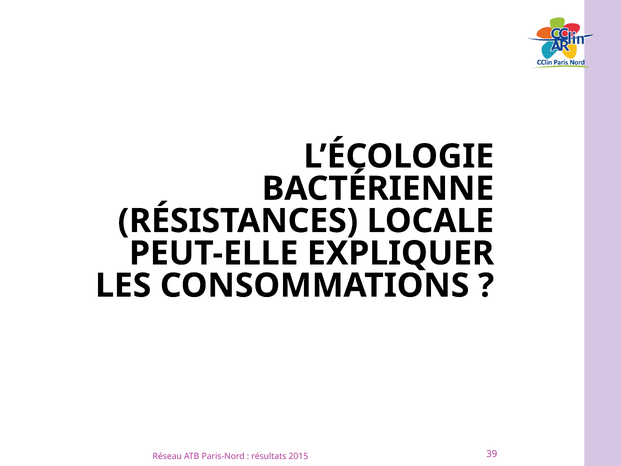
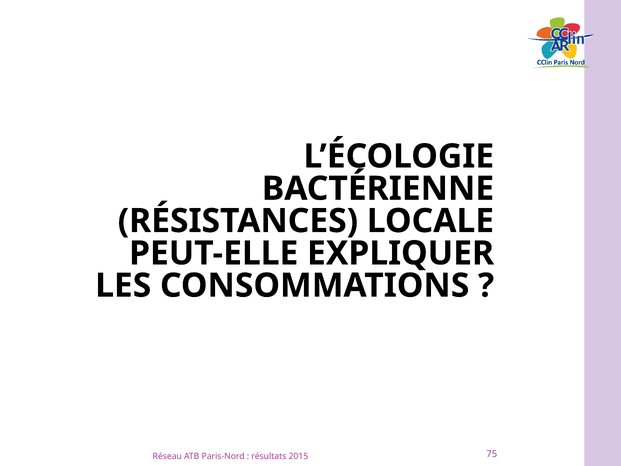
39: 39 -> 75 (492, 454)
